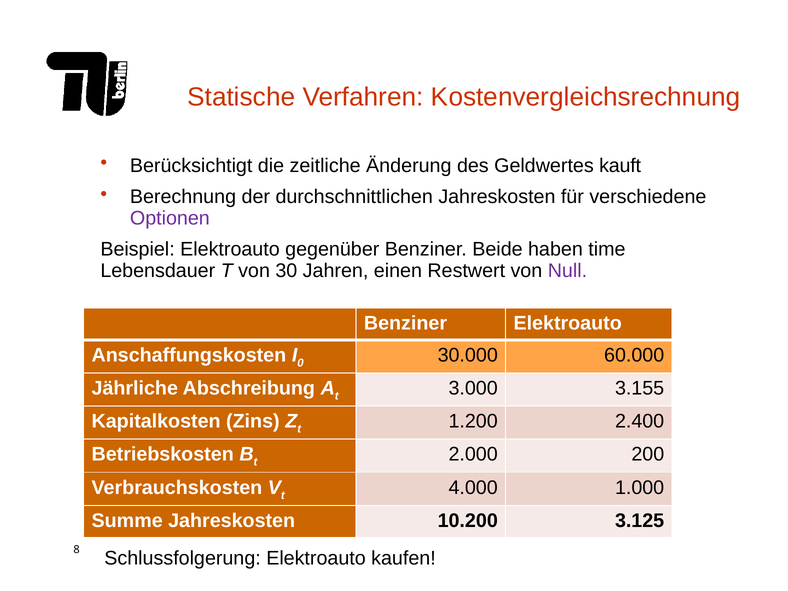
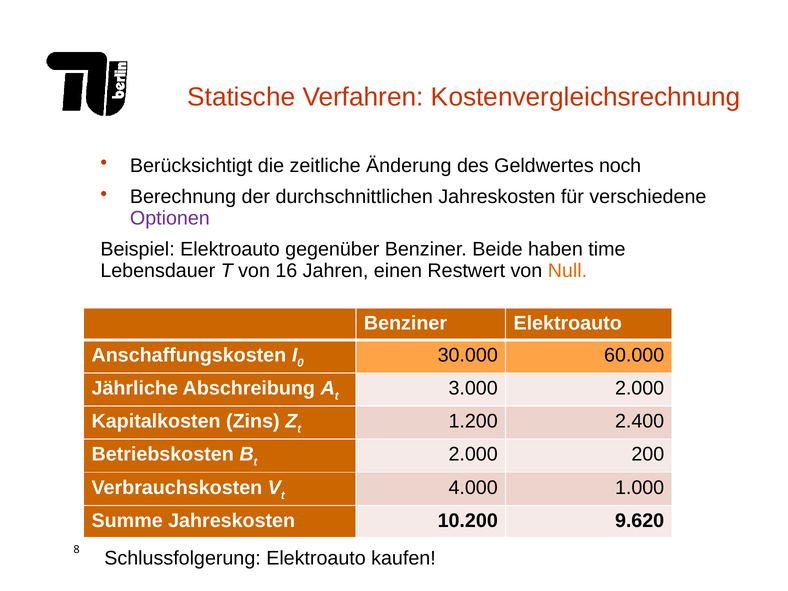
kauft: kauft -> noch (620, 166)
30: 30 -> 16 (286, 271)
Null colour: purple -> orange (567, 271)
3.000 3.155: 3.155 -> 2.000 (640, 388)
3.125: 3.125 -> 9.620 (640, 521)
